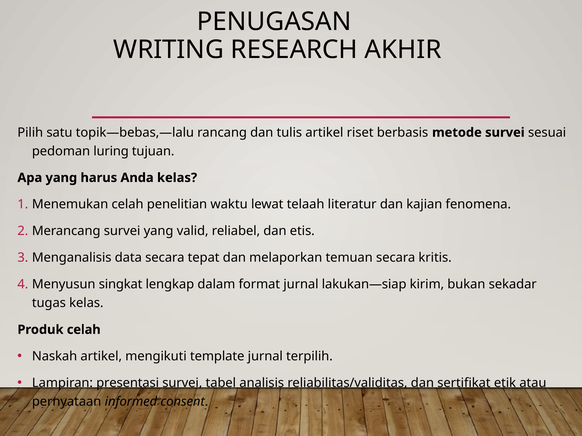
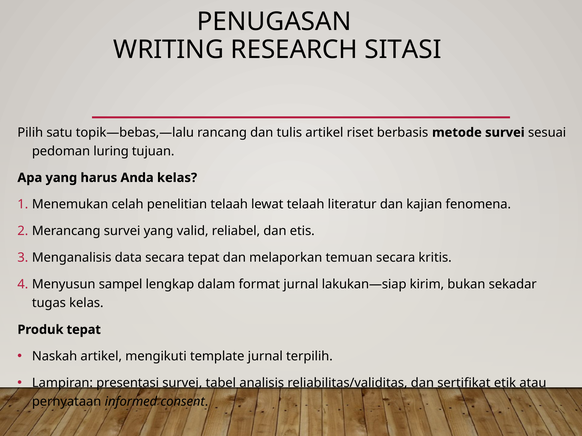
AKHIR: AKHIR -> SITASI (403, 50)
penelitian waktu: waktu -> telaah (229, 205)
singkat: singkat -> sampel (121, 285)
Produk celah: celah -> tepat (84, 330)
